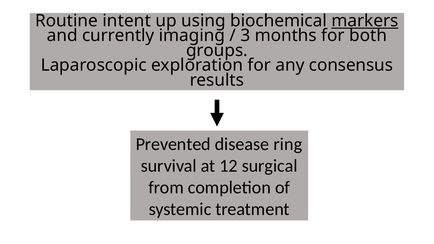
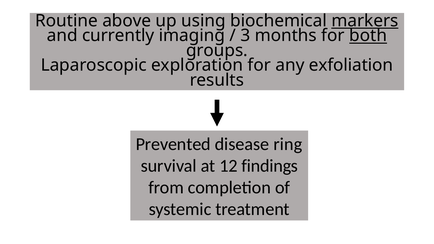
intent: intent -> above (127, 21)
both underline: none -> present (368, 36)
consensus: consensus -> exfoliation (351, 65)
surgical: surgical -> findings (270, 166)
